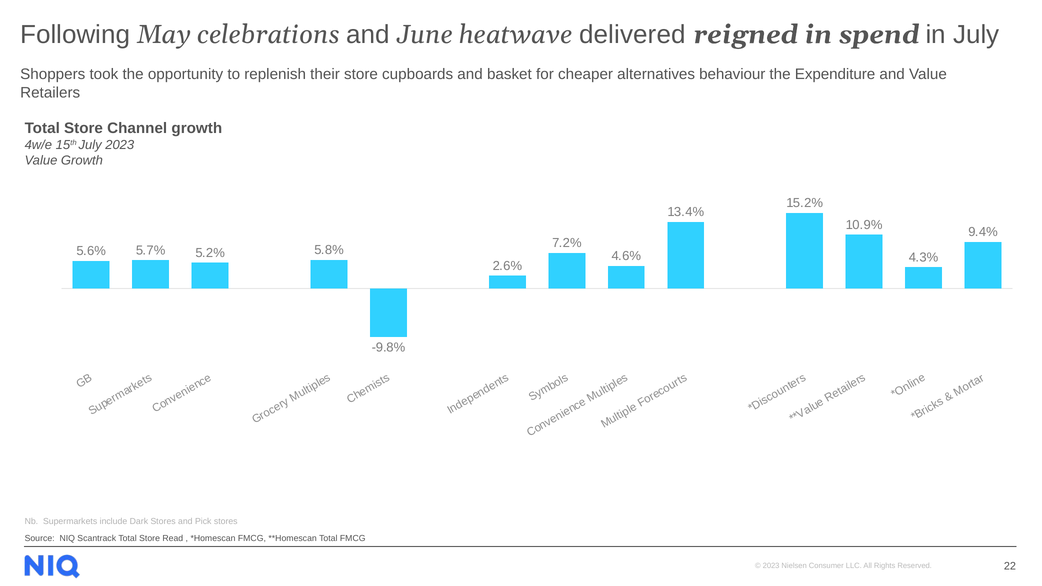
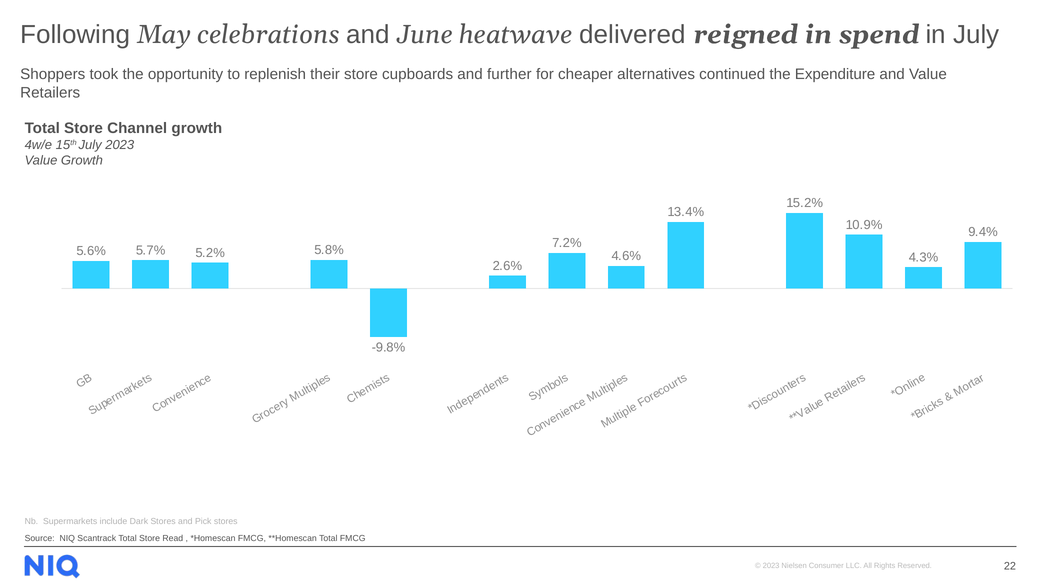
basket: basket -> further (509, 74)
behaviour: behaviour -> continued (732, 74)
